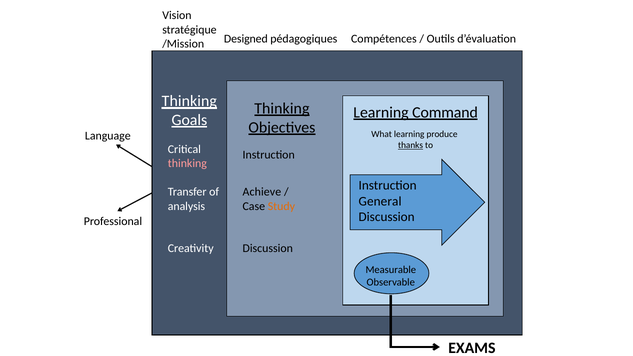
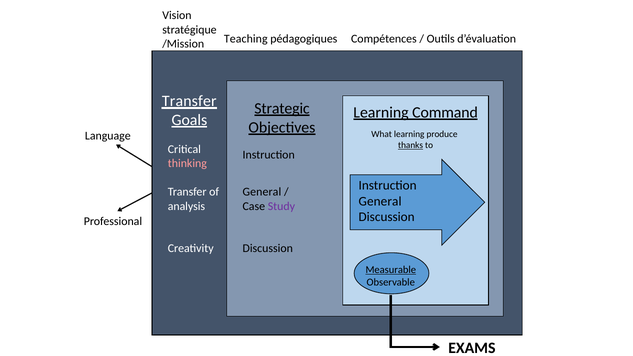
Designed: Designed -> Teaching (246, 39)
Thinking: Thinking -> Transfer (189, 101)
Thinking: Thinking -> Strategic (282, 109)
Achieve: Achieve -> General (262, 192)
Study colour: orange -> purple (281, 206)
Measurable underline: none -> present (391, 270)
